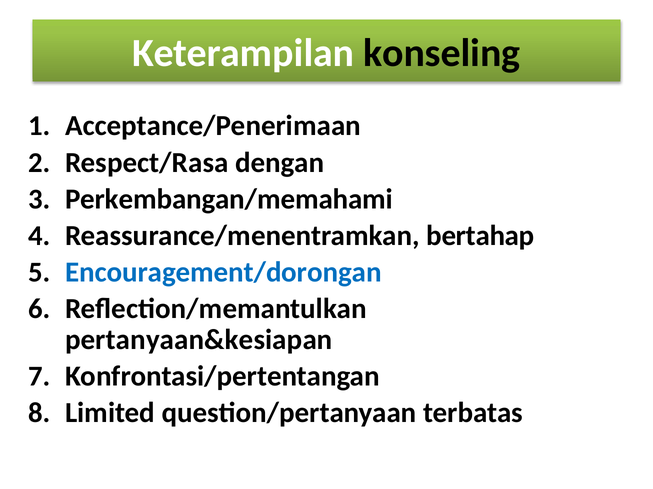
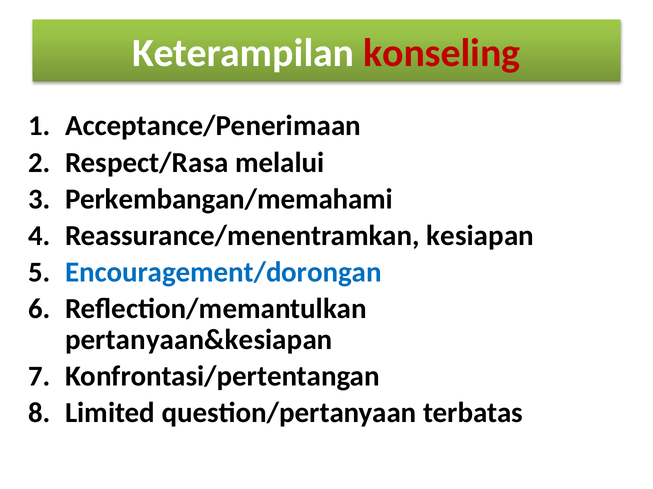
konseling colour: black -> red (442, 53)
dengan: dengan -> melalui (280, 163)
bertahap: bertahap -> kesiapan (480, 236)
